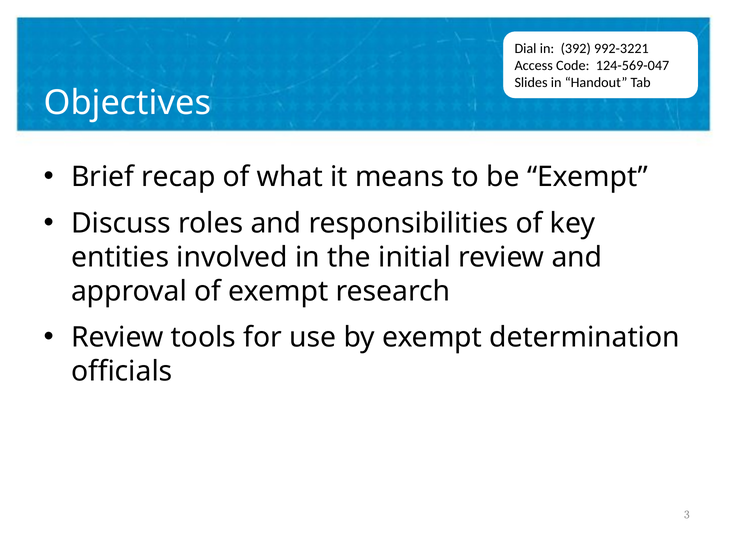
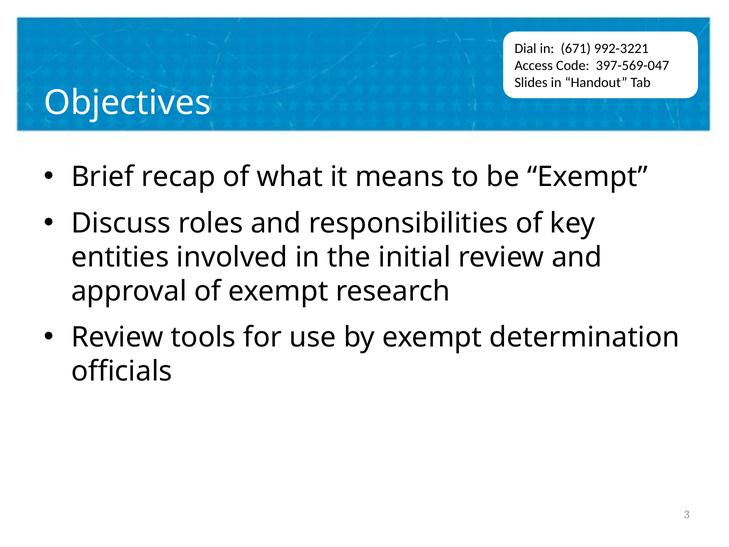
392: 392 -> 671 (576, 49)
124-569-047: 124-569-047 -> 397-569-047 (633, 66)
